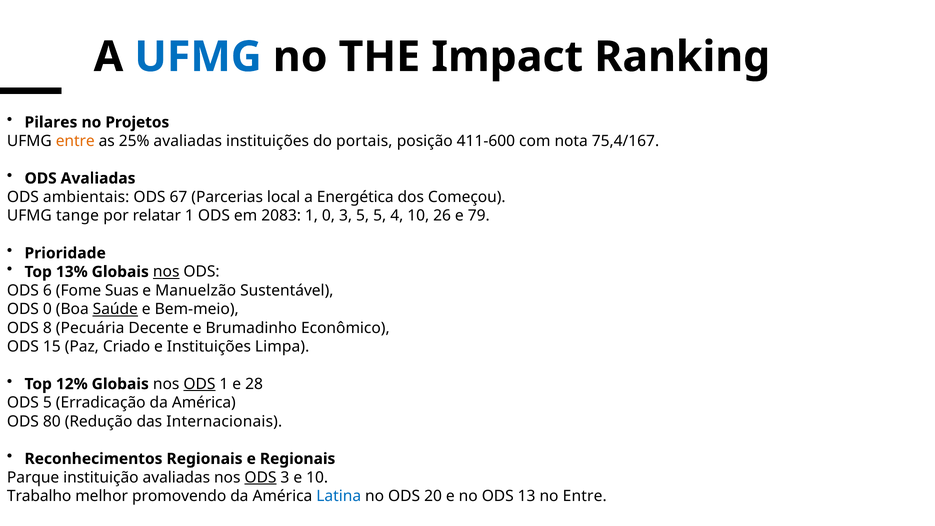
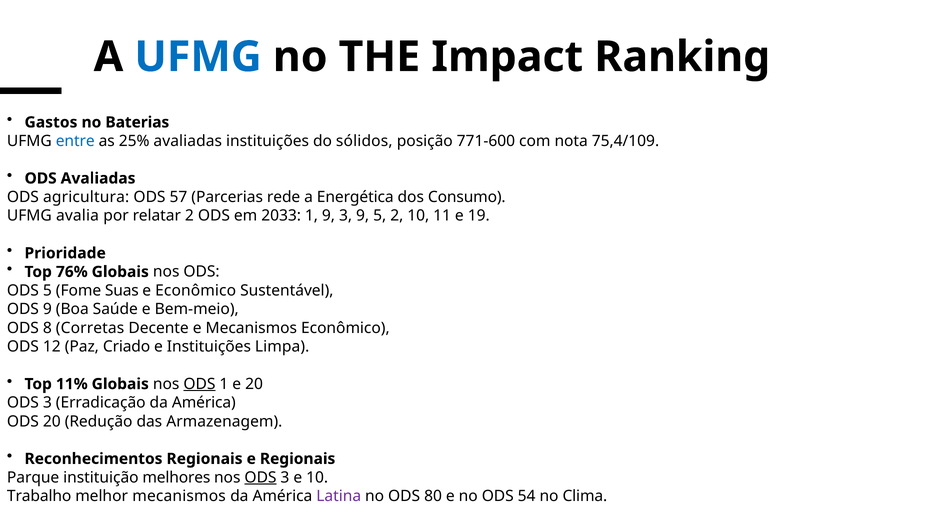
Pilares: Pilares -> Gastos (51, 122)
Projetos: Projetos -> Baterias (137, 122)
entre colour: orange -> blue (75, 141)
portais: portais -> sólidos (364, 141)
411-600: 411-600 -> 771-600 (486, 141)
75,4/167: 75,4/167 -> 75,4/109 (625, 141)
ambientais: ambientais -> agricultura (86, 197)
67: 67 -> 57 (178, 197)
local: local -> rede (284, 197)
Começou: Começou -> Consumo (467, 197)
tange: tange -> avalia (77, 216)
relatar 1: 1 -> 2 (189, 216)
2083: 2083 -> 2033 (281, 216)
1 0: 0 -> 9 (329, 216)
3 5: 5 -> 9 (363, 216)
5 4: 4 -> 2 (397, 216)
26: 26 -> 11 (442, 216)
79: 79 -> 19 (479, 216)
13%: 13% -> 76% (72, 272)
nos underline: present -> none (166, 272)
ODS 6: 6 -> 5 (47, 291)
e Manuelzão: Manuelzão -> Econômico (196, 291)
ODS 0: 0 -> 9 (47, 309)
Saúde underline: present -> none (115, 309)
Pecuária: Pecuária -> Corretas (90, 328)
e Brumadinho: Brumadinho -> Mecanismos (251, 328)
15: 15 -> 12 (52, 347)
12%: 12% -> 11% (72, 384)
e 28: 28 -> 20 (254, 384)
5: 5 -> 3 (47, 403)
ODS 80: 80 -> 20 (52, 421)
Internacionais: Internacionais -> Armazenagem (224, 421)
instituição avaliadas: avaliadas -> melhores (176, 477)
melhor promovendo: promovendo -> mecanismos (179, 496)
Latina colour: blue -> purple (339, 496)
20: 20 -> 80 (433, 496)
13: 13 -> 54 (527, 496)
no Entre: Entre -> Clima (585, 496)
